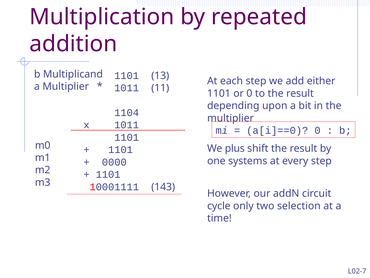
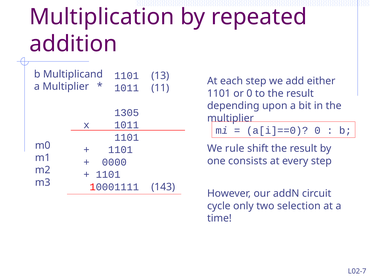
1104: 1104 -> 1305 (127, 113)
plus: plus -> rule (235, 148)
systems: systems -> consists (248, 161)
